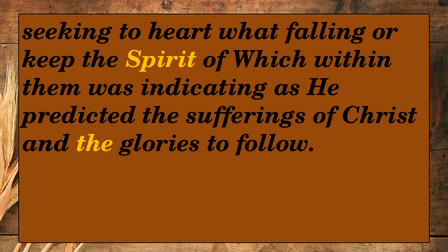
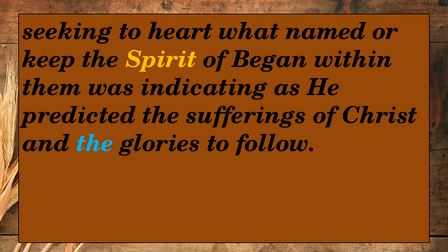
falling: falling -> named (326, 32)
Which: Which -> Began (270, 60)
the colour: yellow -> light blue (95, 144)
